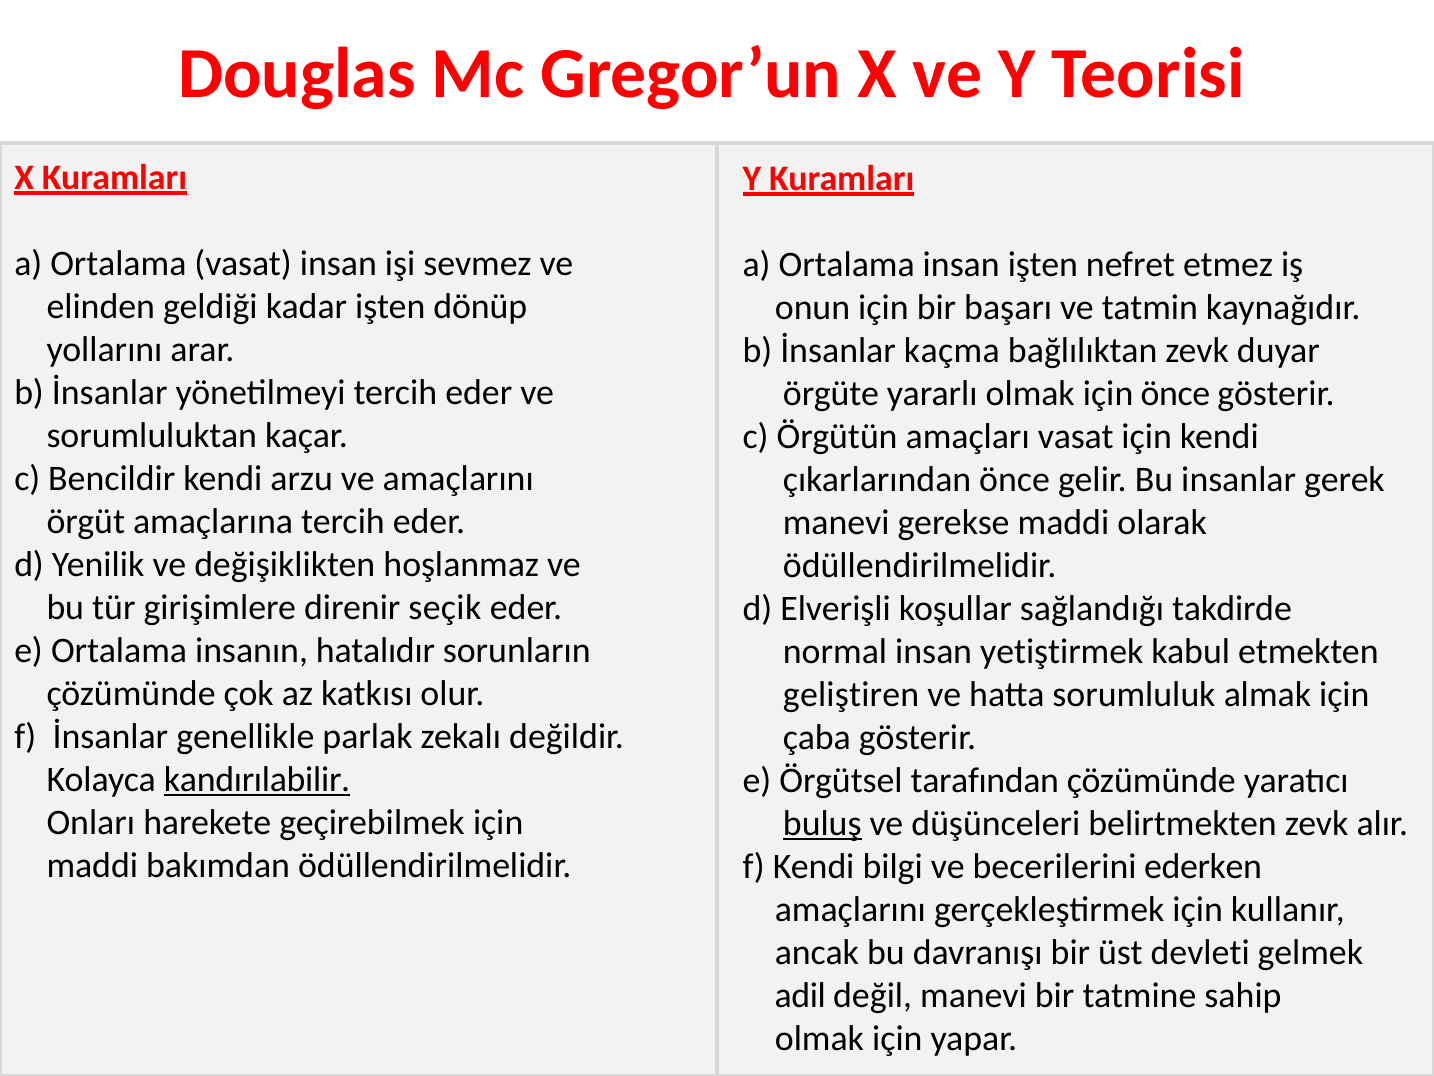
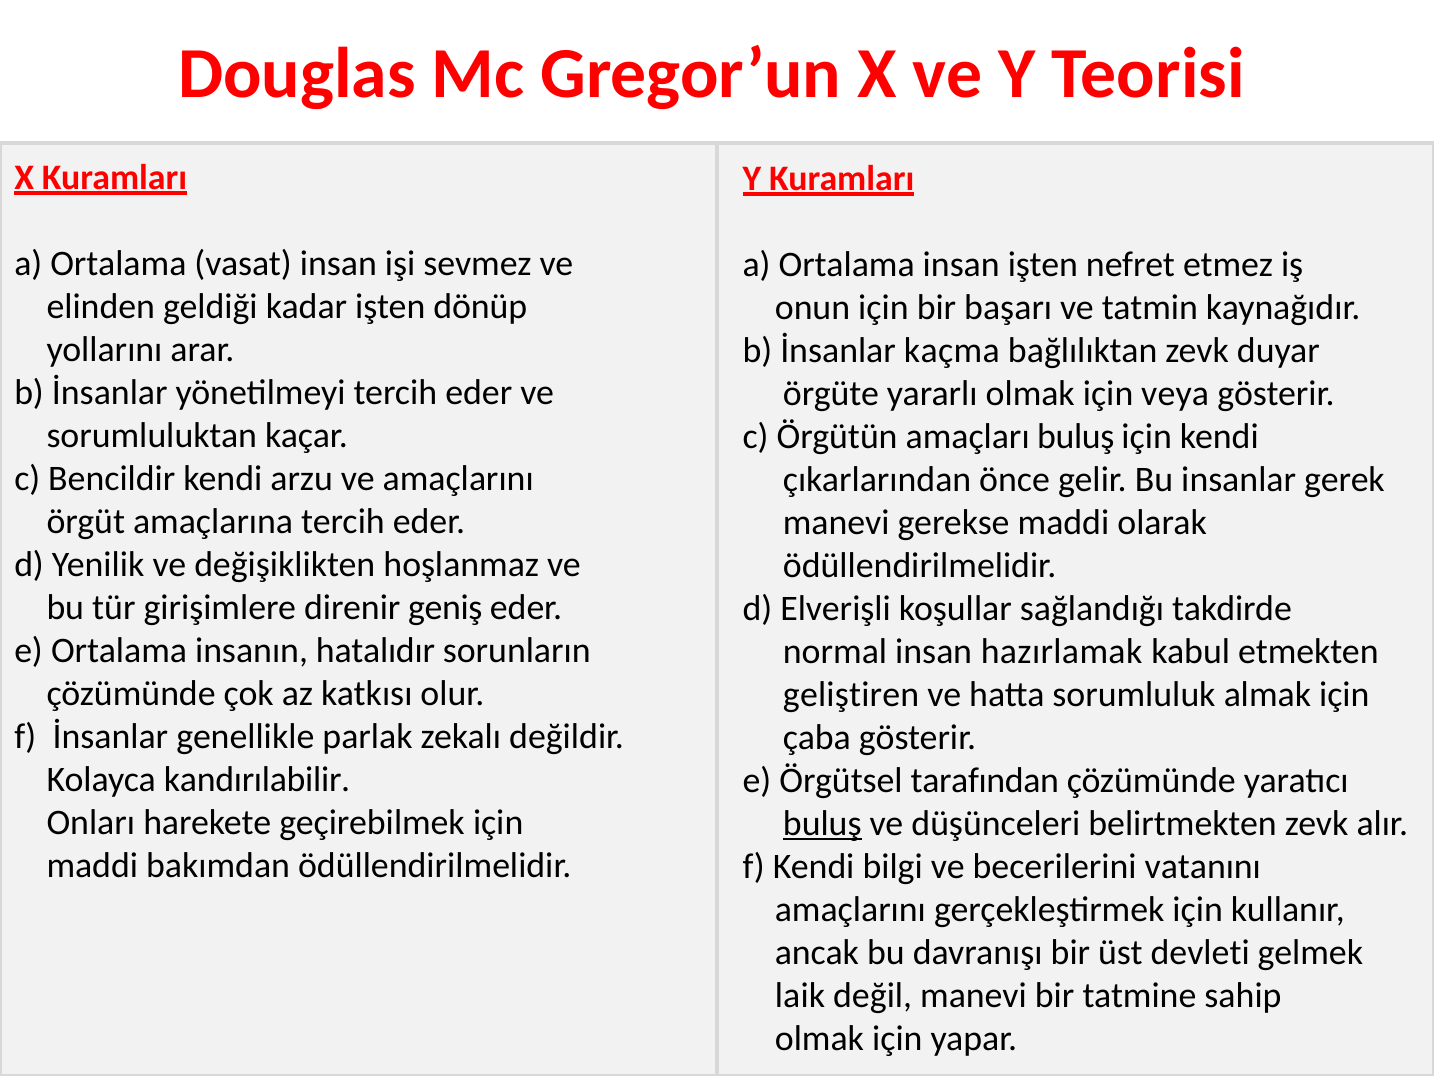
için önce: önce -> veya (1175, 393)
amaçları vasat: vasat -> buluş (1076, 436)
seçik: seçik -> geniş (445, 608)
yetiştirmek: yetiştirmek -> hazırlamak (1062, 651)
kandırılabilir underline: present -> none (257, 780)
ederken: ederken -> vatanını (1203, 866)
adil: adil -> laik (800, 996)
